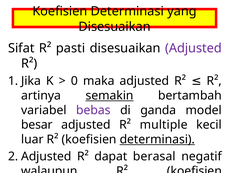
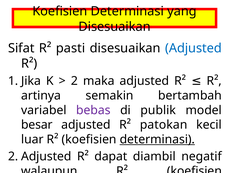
Adjusted colour: purple -> blue (193, 48)
0: 0 -> 2 (74, 81)
semakin underline: present -> none (110, 95)
ganda: ganda -> publik (158, 110)
multiple: multiple -> patokan (164, 124)
berasal: berasal -> diambil (154, 156)
